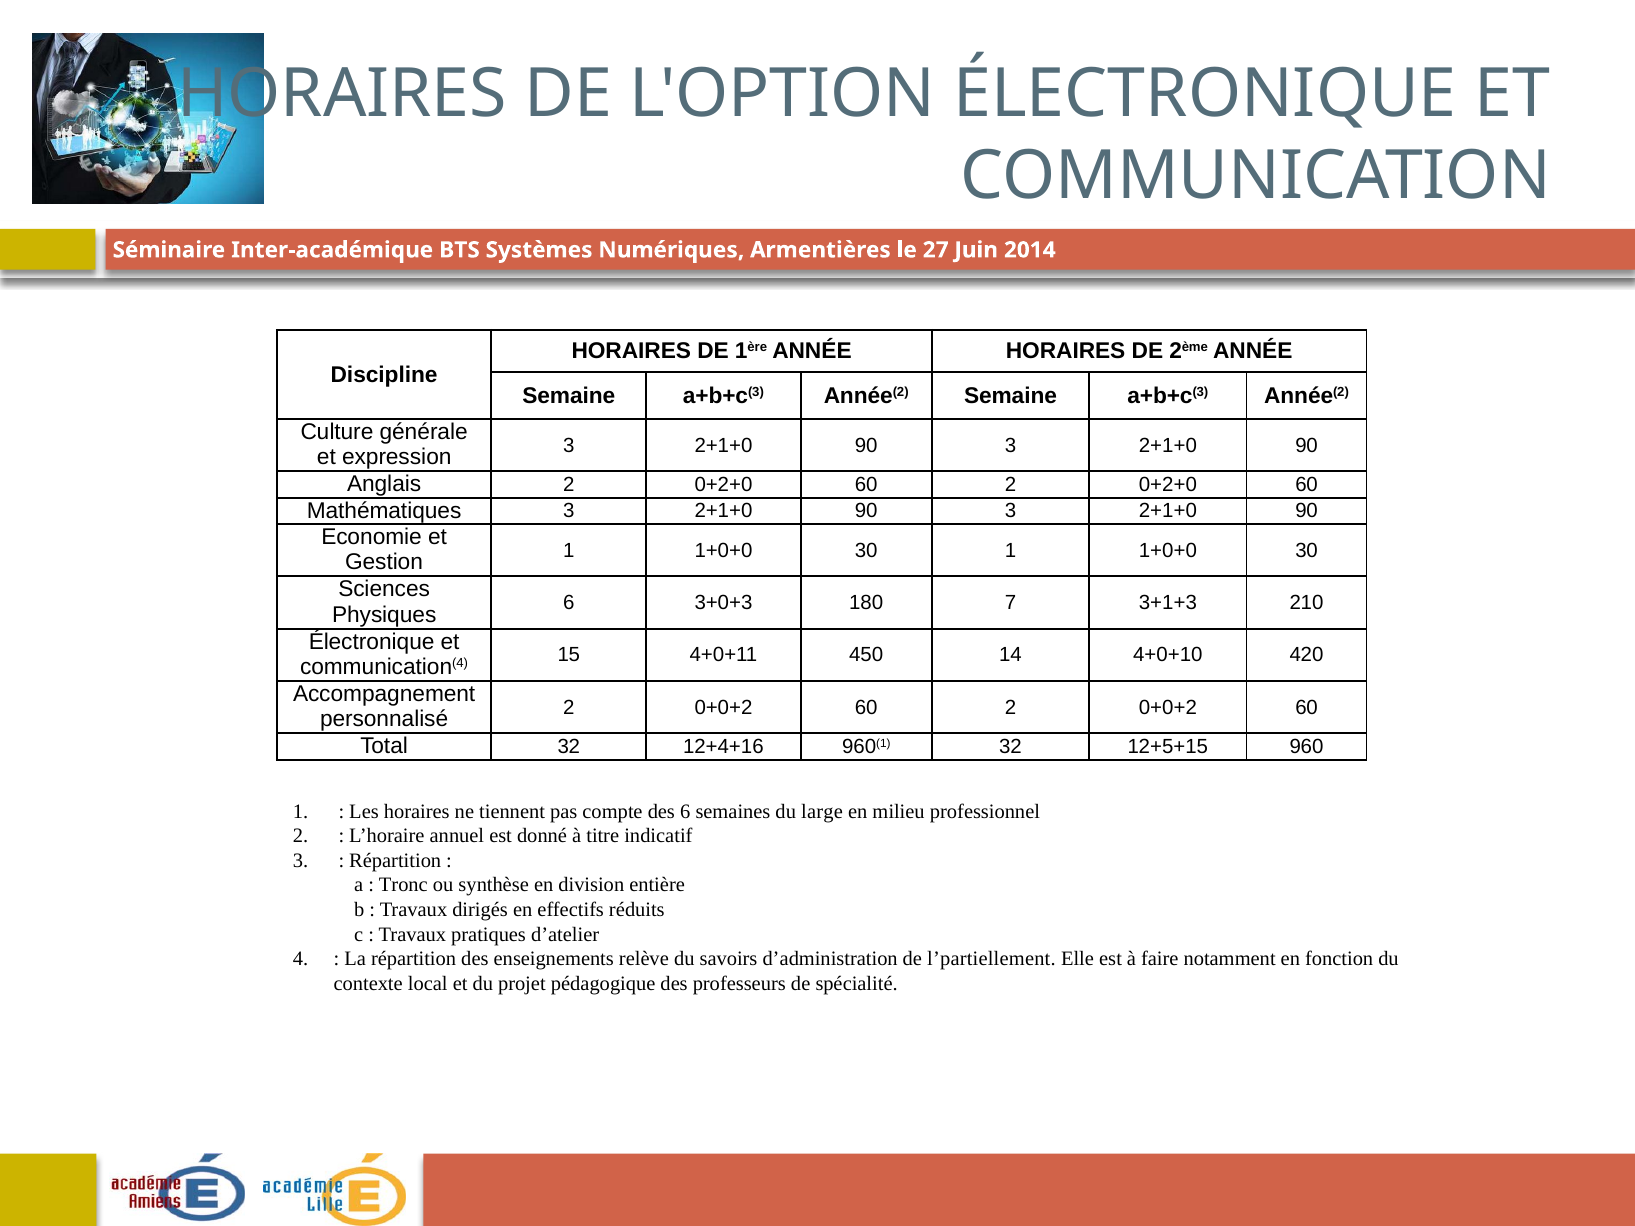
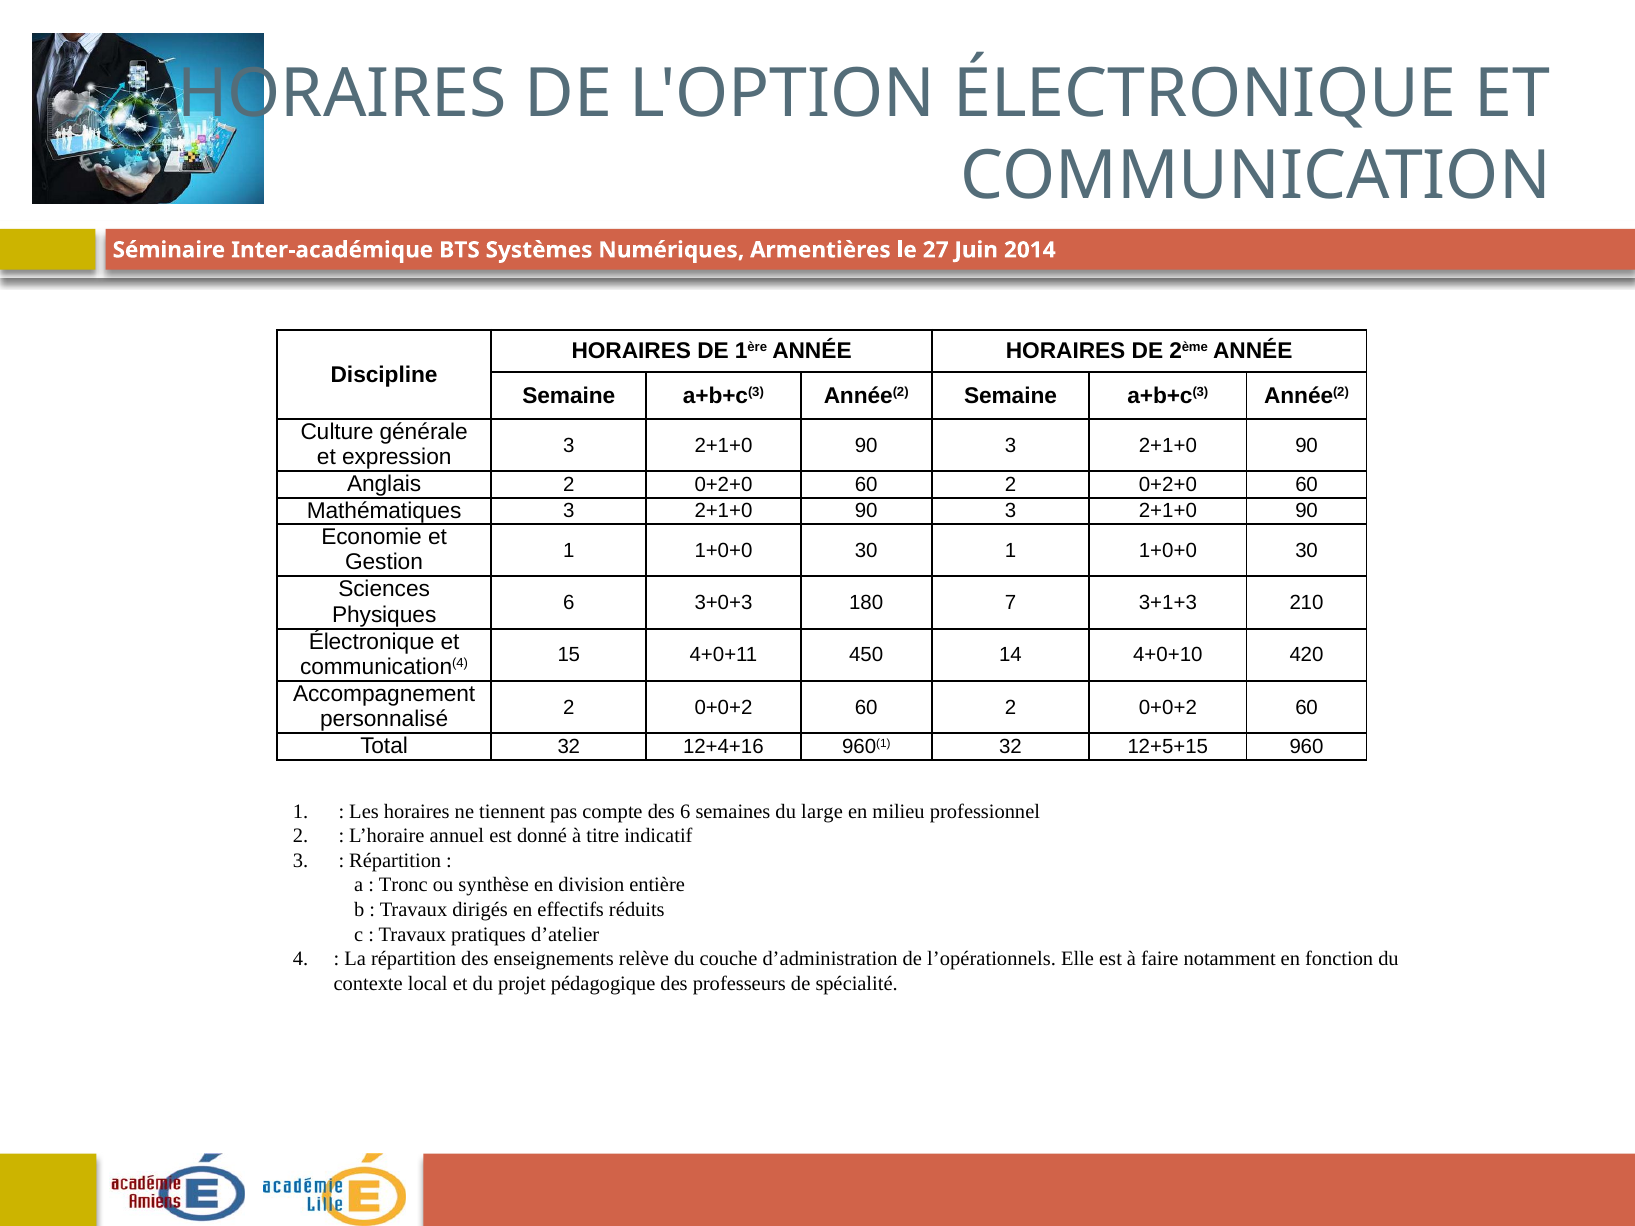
savoirs: savoirs -> couche (729, 959)
l’partiellement: l’partiellement -> l’opérationnels (992, 959)
